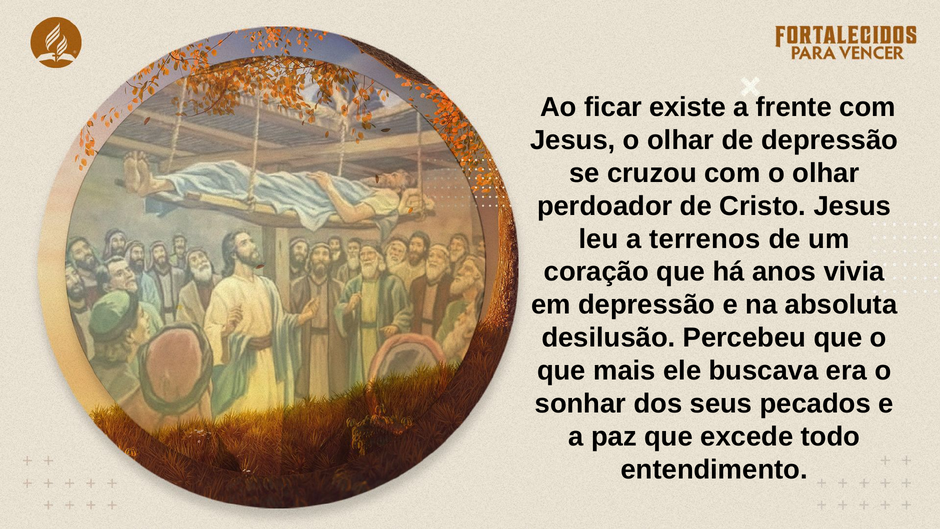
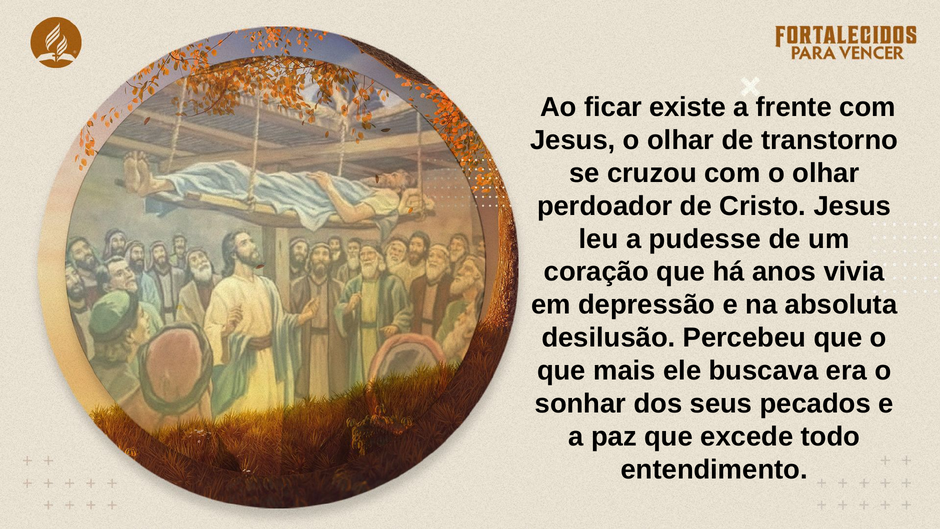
de depressão: depressão -> transtorno (830, 140)
terrenos: terrenos -> pudesse (705, 239)
